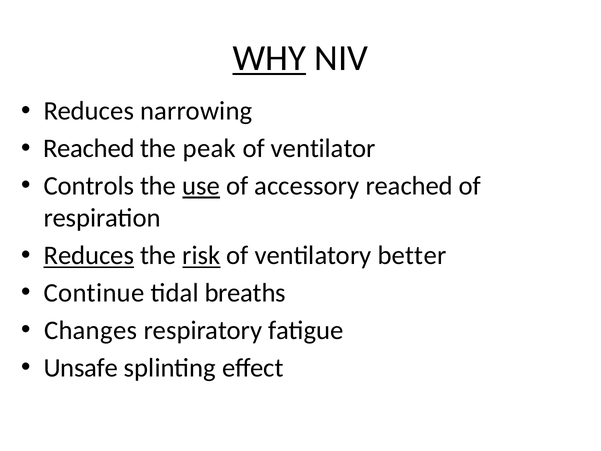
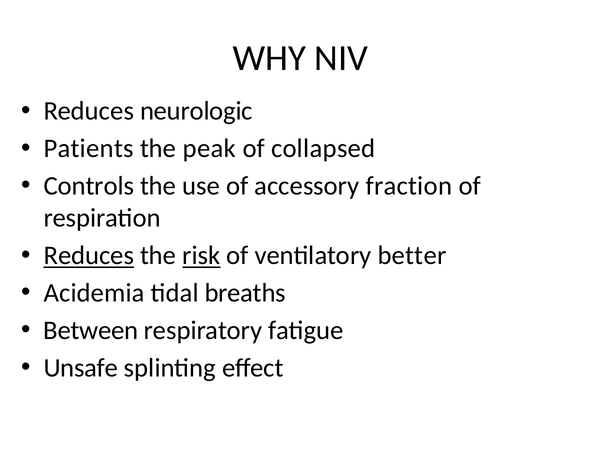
WHY underline: present -> none (269, 58)
narrowing: narrowing -> neurologic (196, 111)
Reached: Reached -> Patients (89, 149)
ventilator: ventilator -> collapsed (323, 149)
use underline: present -> none (201, 186)
accessory reached: reached -> fraction (409, 186)
Continue: Continue -> Acidemia (94, 293)
Changes: Changes -> Between (91, 330)
